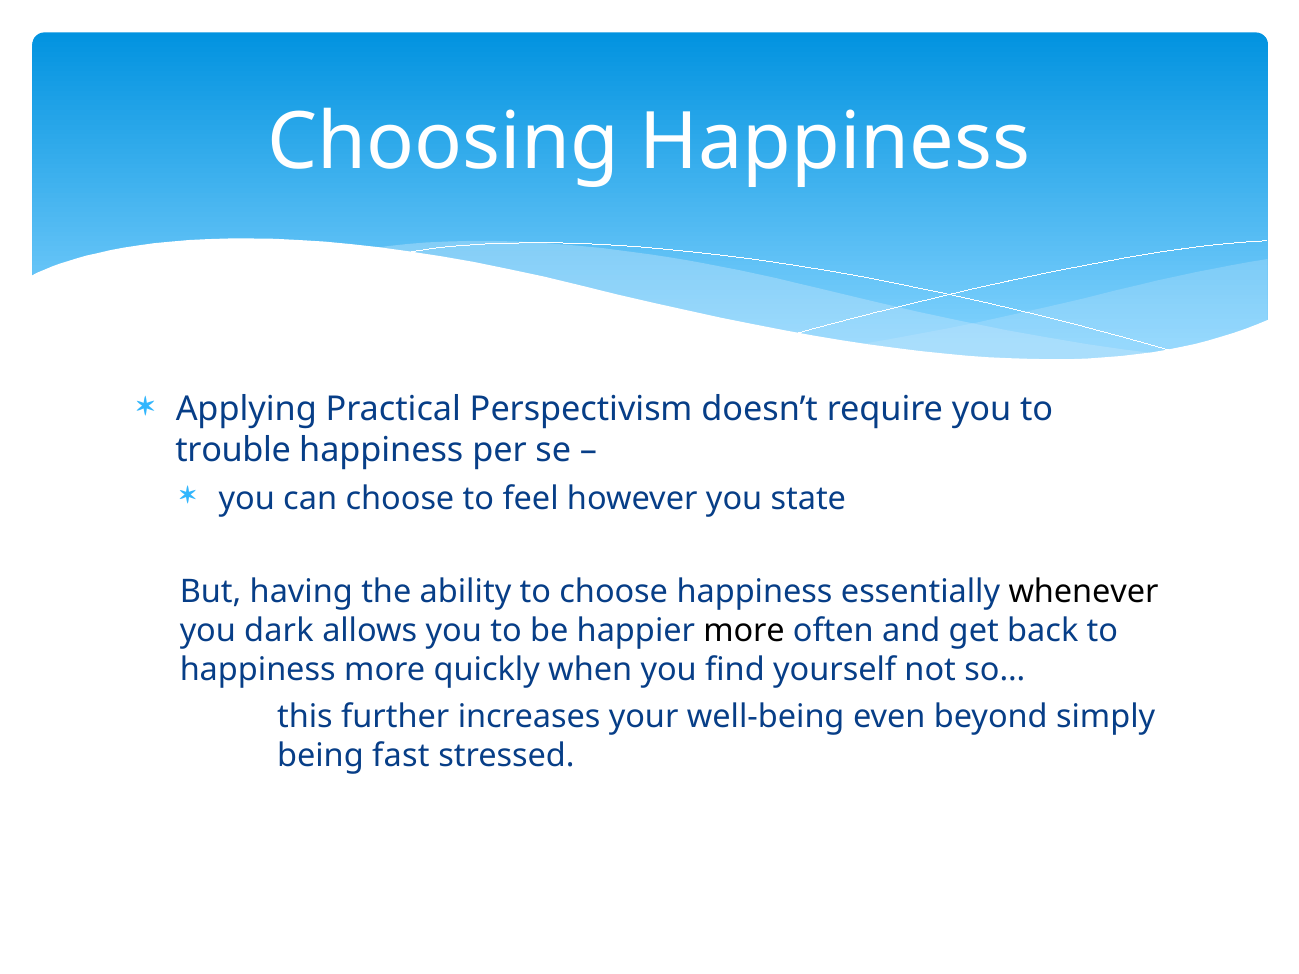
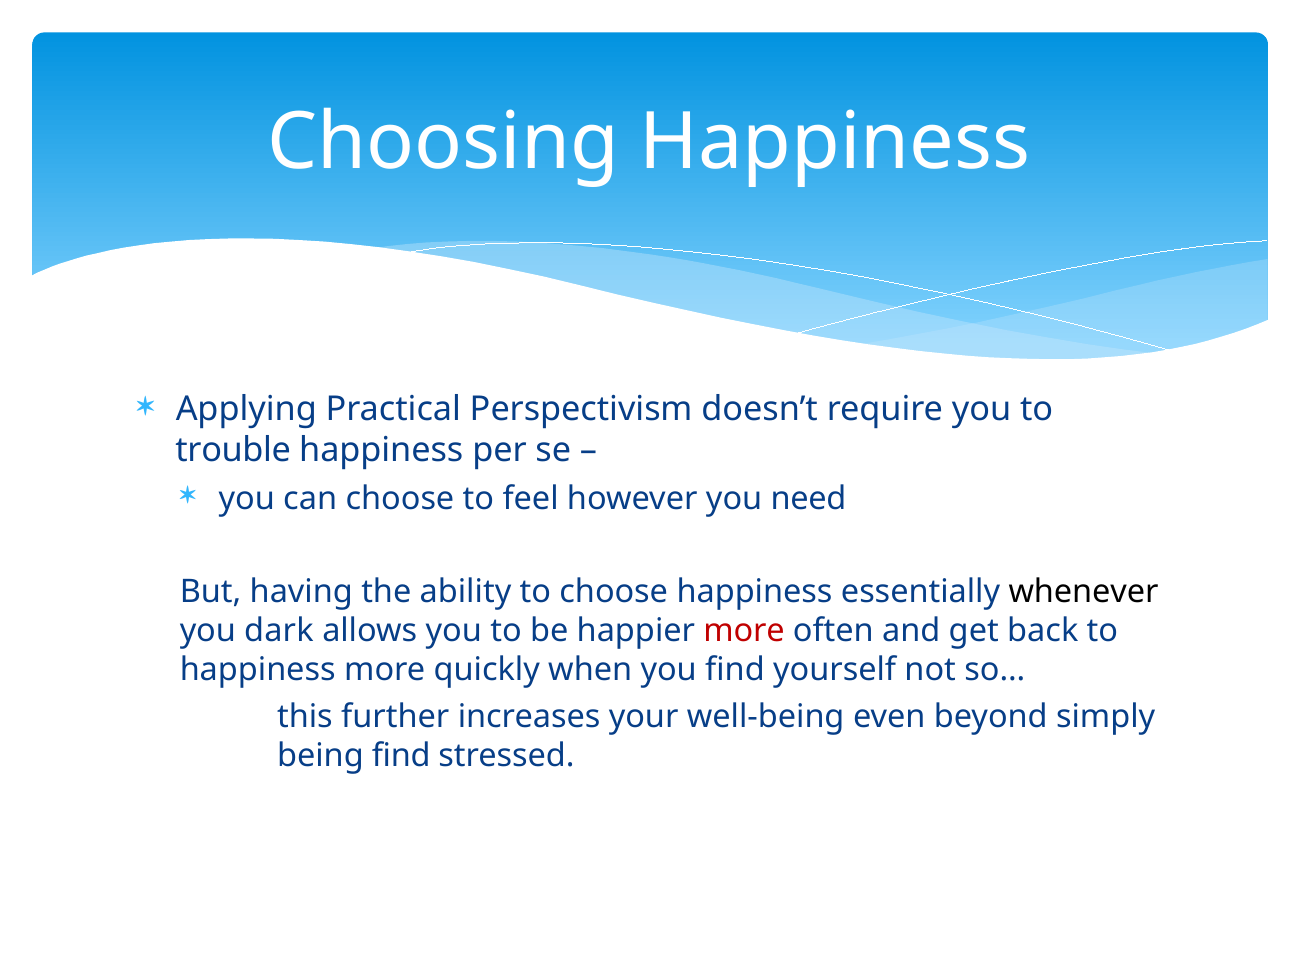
state: state -> need (808, 499)
more colour: black -> red (744, 631)
being fast: fast -> find (401, 756)
